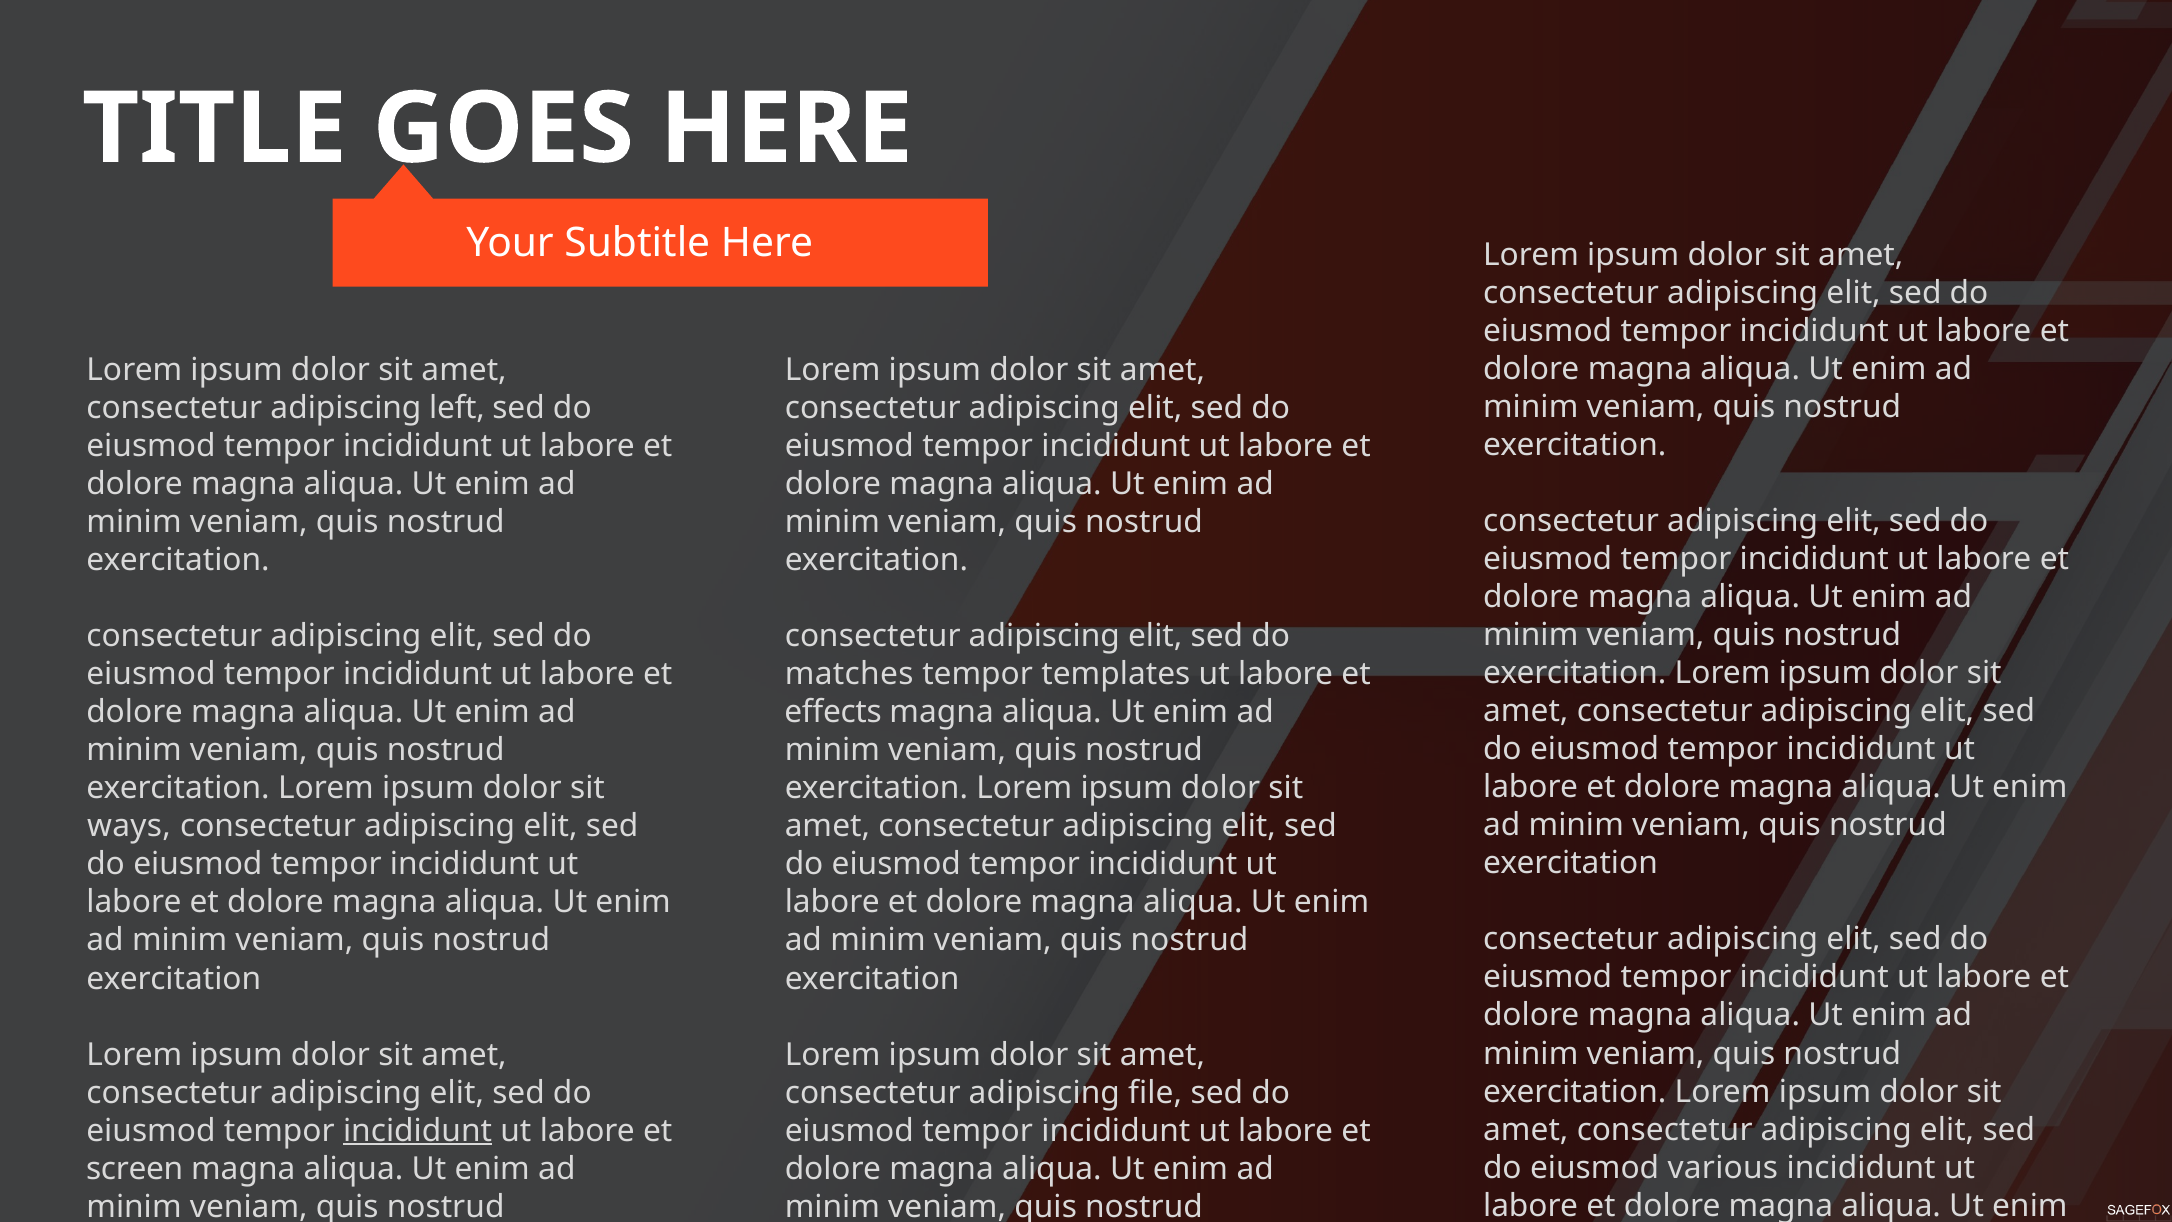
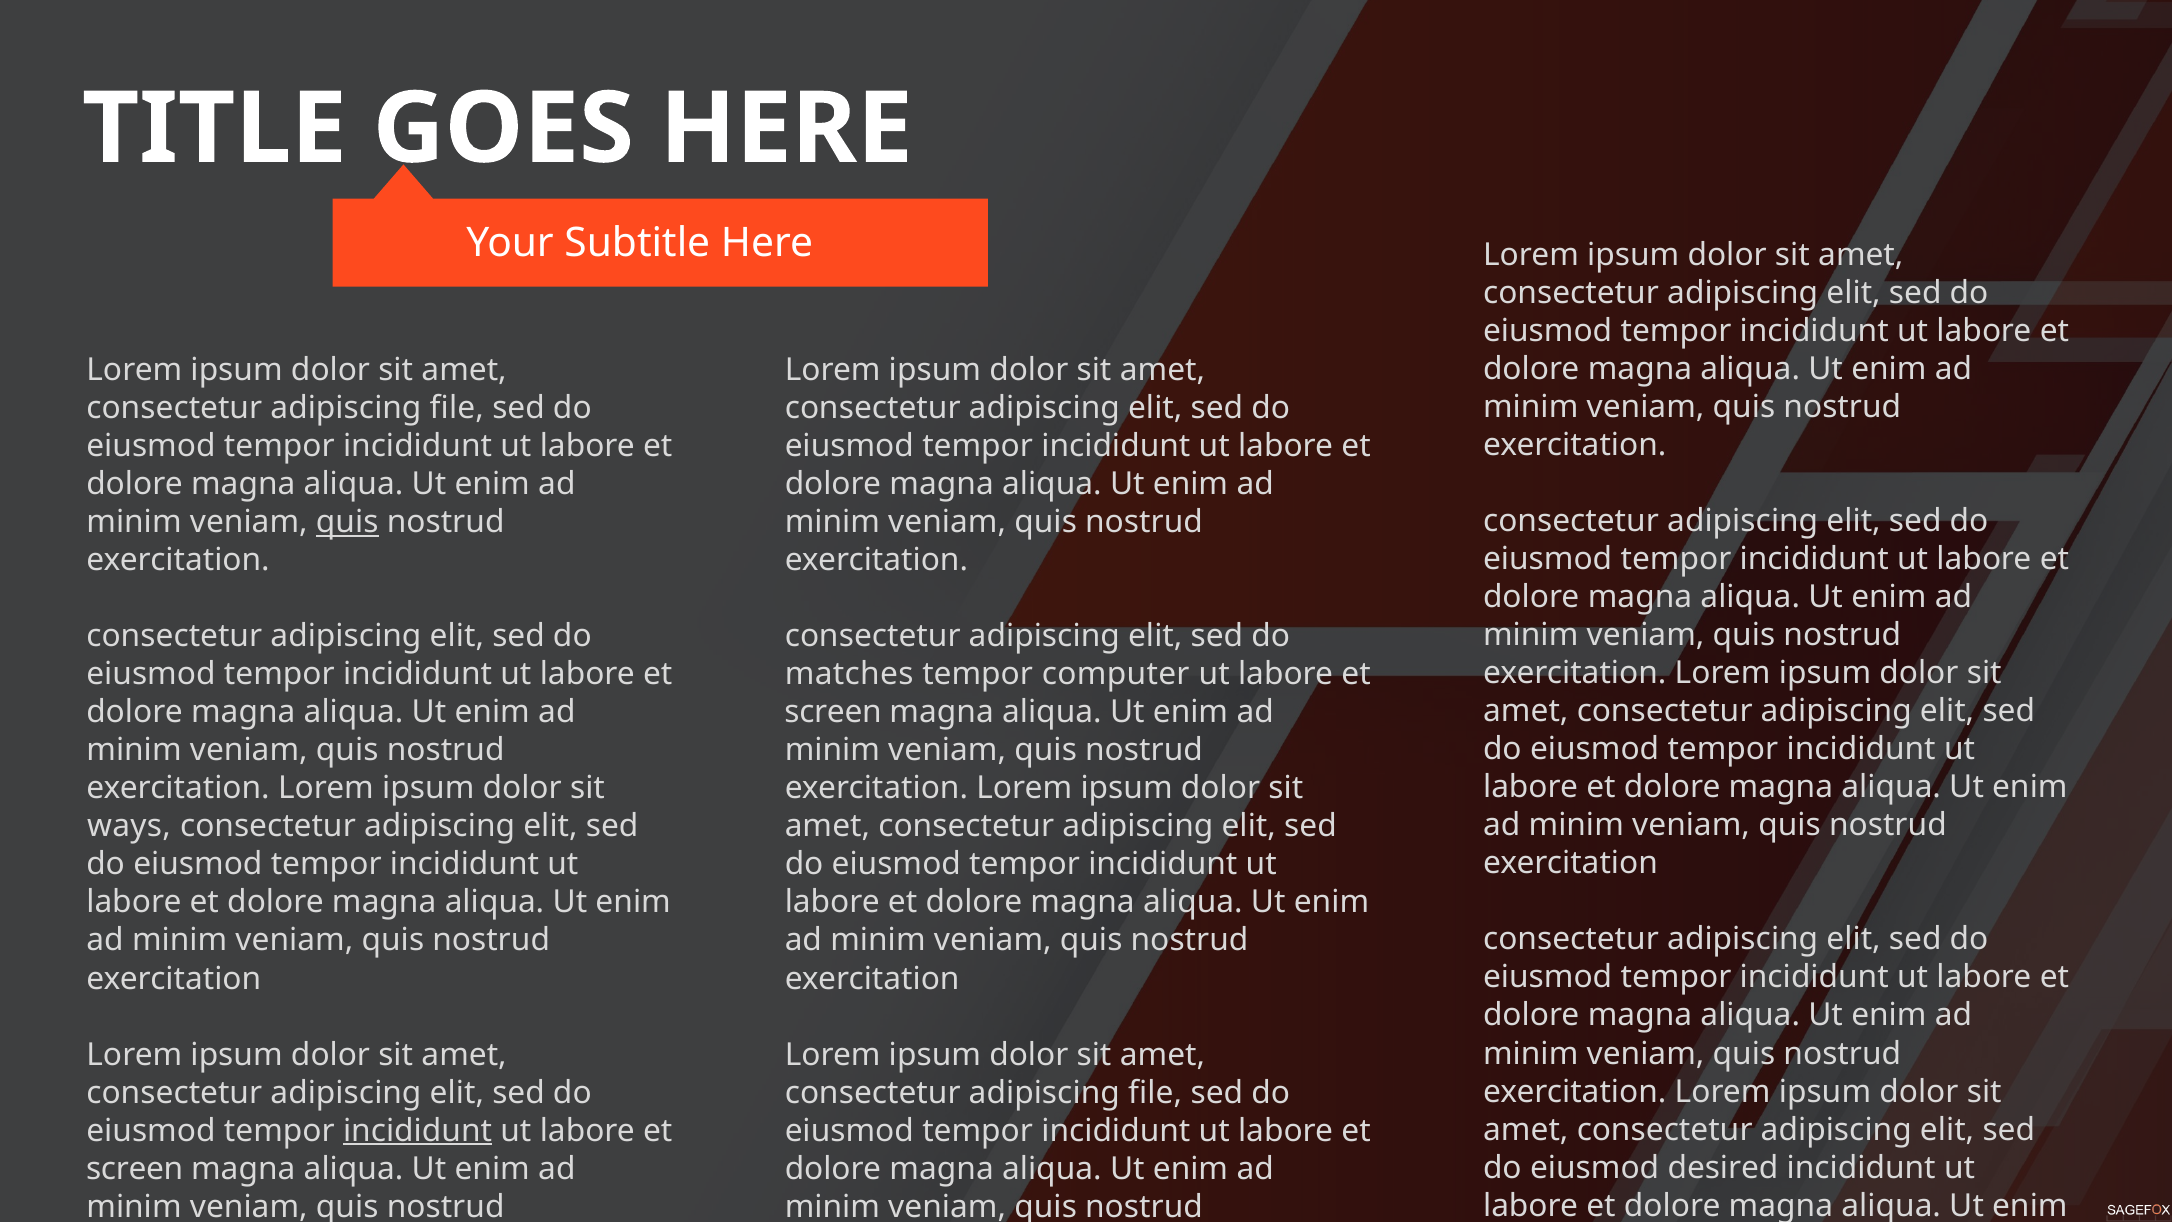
left: left -> file (457, 408)
quis underline: none -> present (347, 522)
templates: templates -> computer (1116, 674)
effects: effects -> screen (833, 712)
various: various -> desired (1723, 1167)
